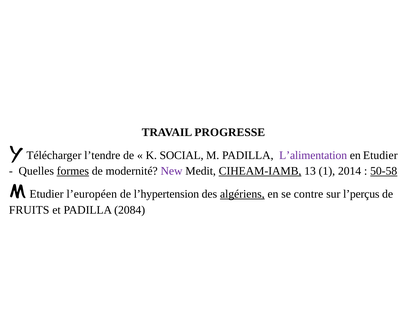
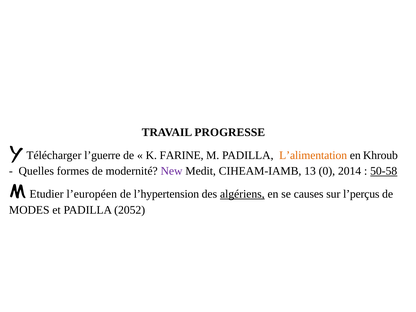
l’tendre: l’tendre -> l’guerre (102, 155)
SOCIAL: SOCIAL -> FARINE (182, 155)
L’alimentation colour: purple -> orange (313, 155)
en Etudier: Etudier -> Khroub (380, 155)
formes underline: present -> none (73, 171)
CIHEAM-IAMB underline: present -> none (260, 171)
1: 1 -> 0 (327, 171)
contre: contre -> causes (309, 194)
FRUITS: FRUITS -> MODES (29, 210)
2084: 2084 -> 2052 (130, 210)
